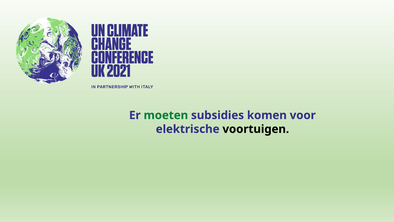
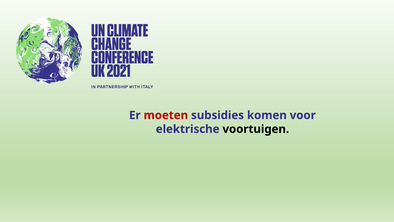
moeten colour: green -> red (166, 115)
